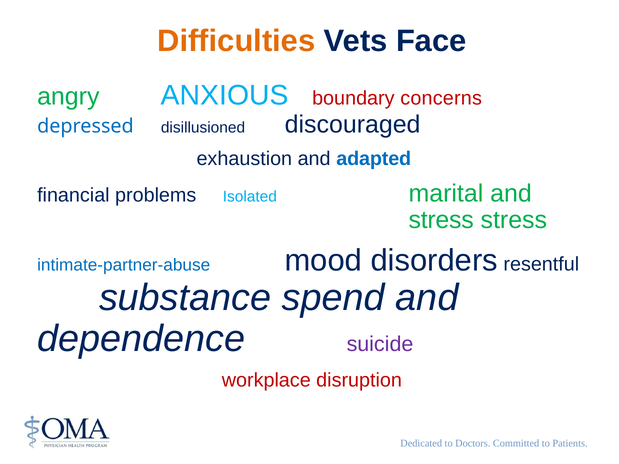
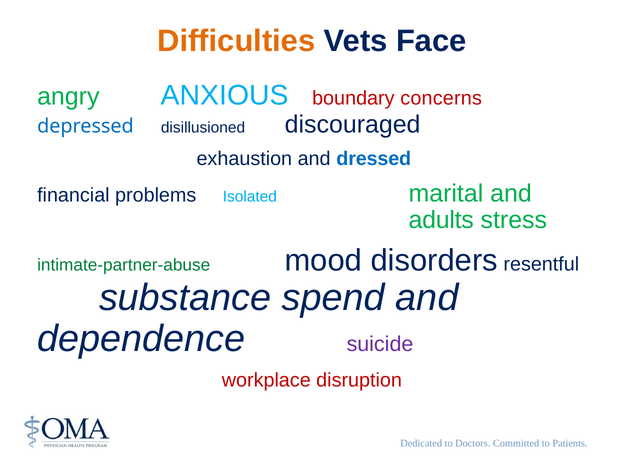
adapted: adapted -> dressed (374, 159)
stress: stress -> adults (441, 220)
intimate-partner-abuse colour: blue -> green (124, 265)
